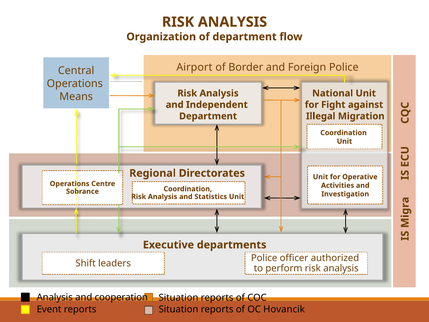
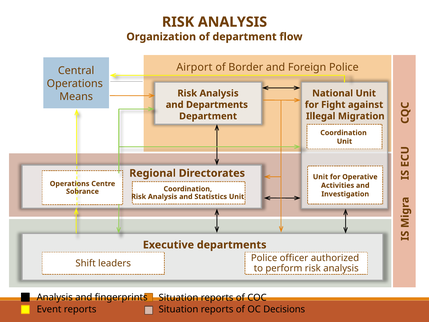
and Independent: Independent -> Departments (217, 105)
cooperation: cooperation -> fingerprints (121, 297)
Hovancik: Hovancik -> Decisions (284, 309)
